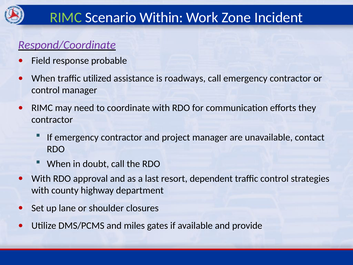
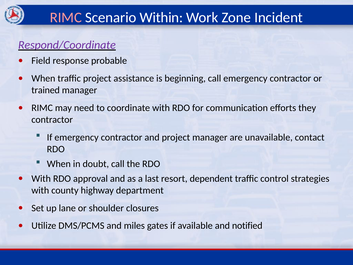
RIMC colour: light green -> pink (66, 17)
traffic utilized: utilized -> project (97, 78)
roadways: roadways -> beginning (185, 78)
control: control -> trained (46, 90)
provide: provide -> notified (247, 226)
